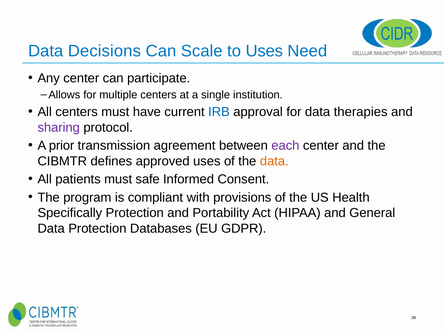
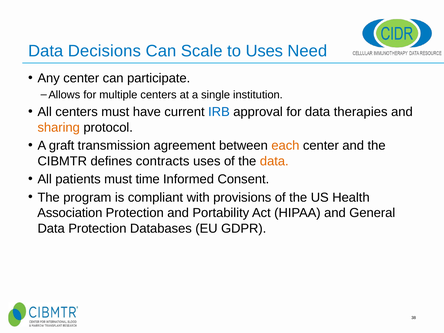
sharing colour: purple -> orange (59, 127)
prior: prior -> graft (62, 146)
each colour: purple -> orange (285, 146)
approved: approved -> contracts (163, 161)
safe: safe -> time (148, 179)
Specifically: Specifically -> Association (70, 213)
